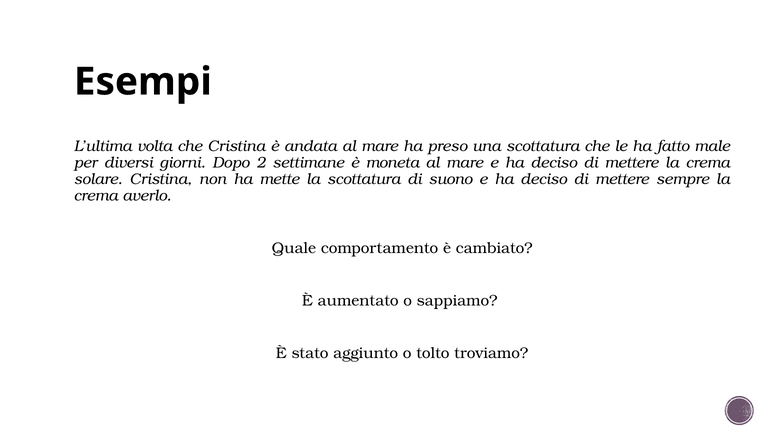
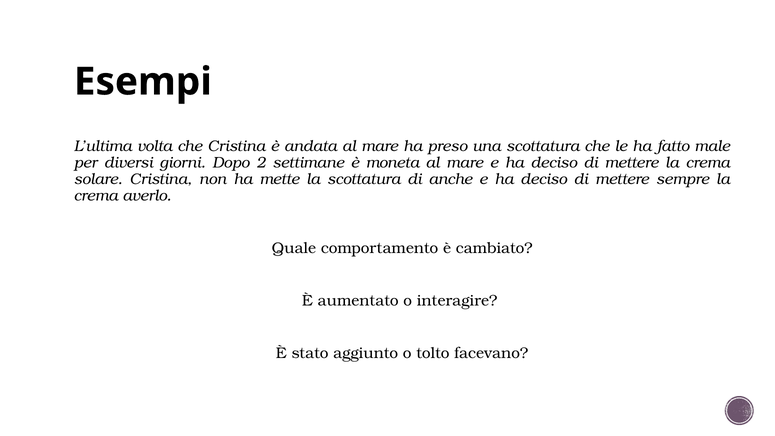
suono: suono -> anche (450, 179)
sappiamo: sappiamo -> interagire (457, 301)
troviamo: troviamo -> facevano (491, 353)
